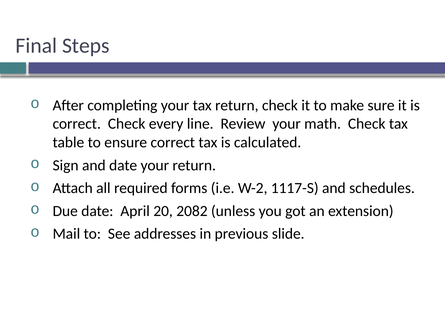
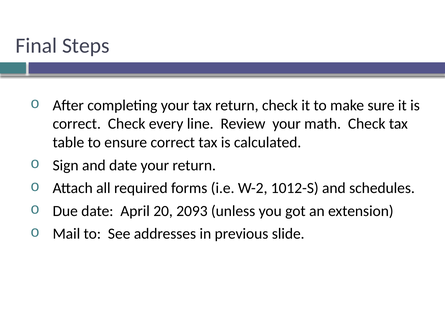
1117-S: 1117-S -> 1012-S (295, 188)
2082: 2082 -> 2093 (192, 211)
